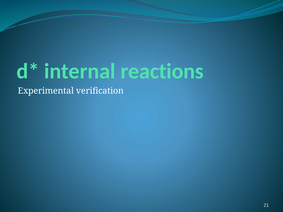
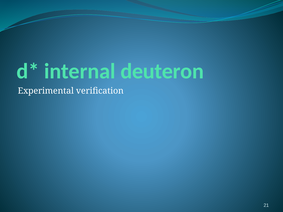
reactions: reactions -> deuteron (162, 71)
